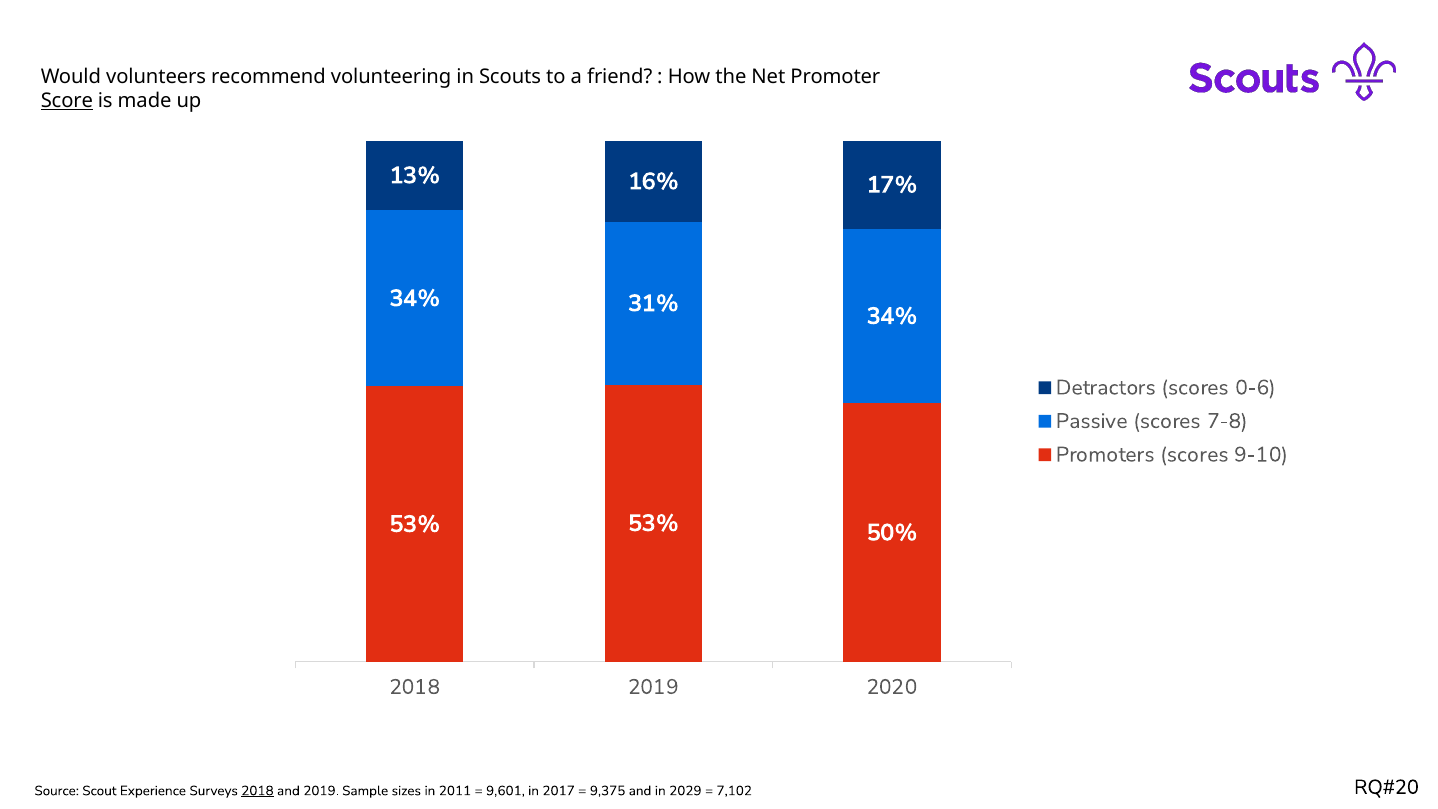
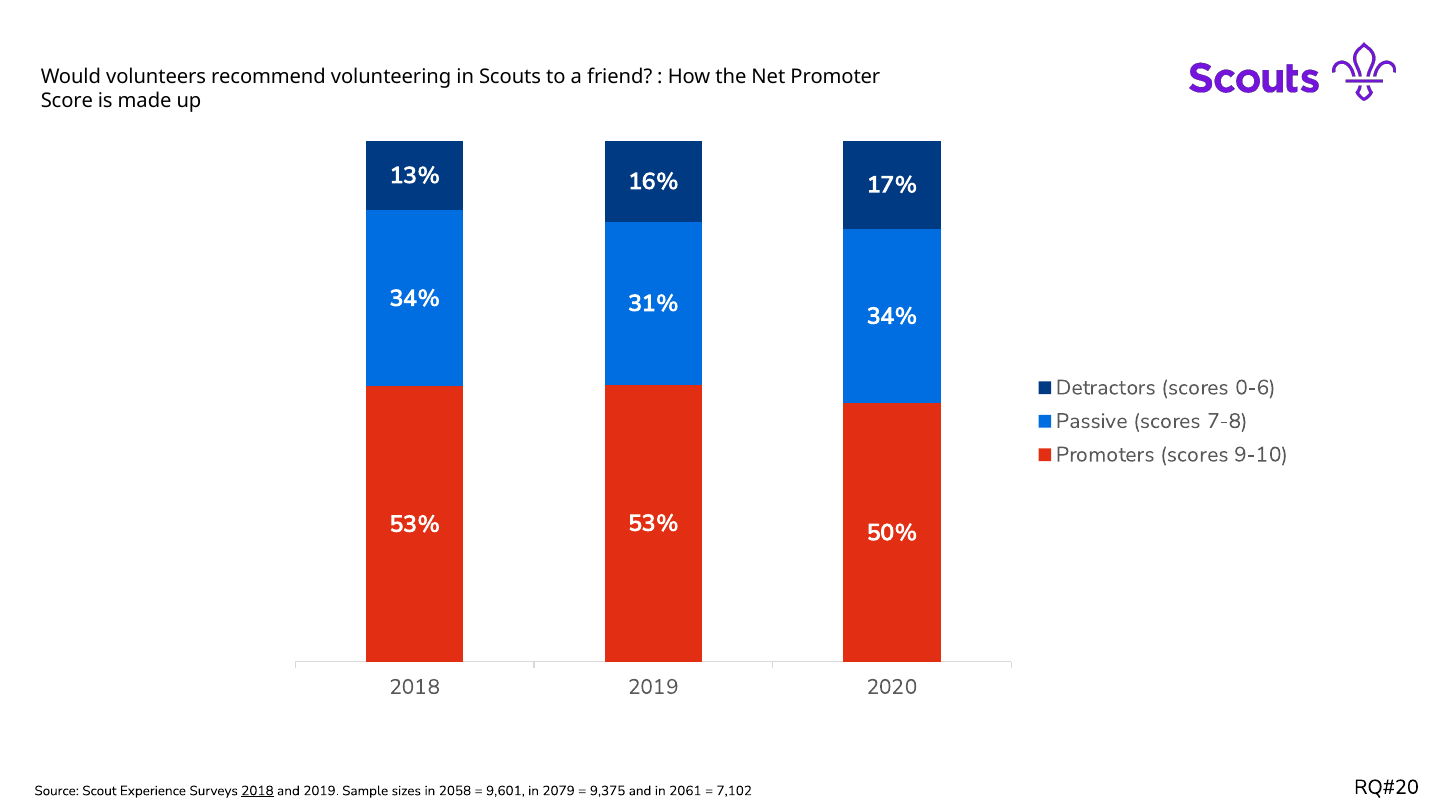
Score underline: present -> none (67, 101)
2011: 2011 -> 2058 (455, 791)
2017: 2017 -> 2079 (559, 791)
2029: 2029 -> 2061 (685, 791)
